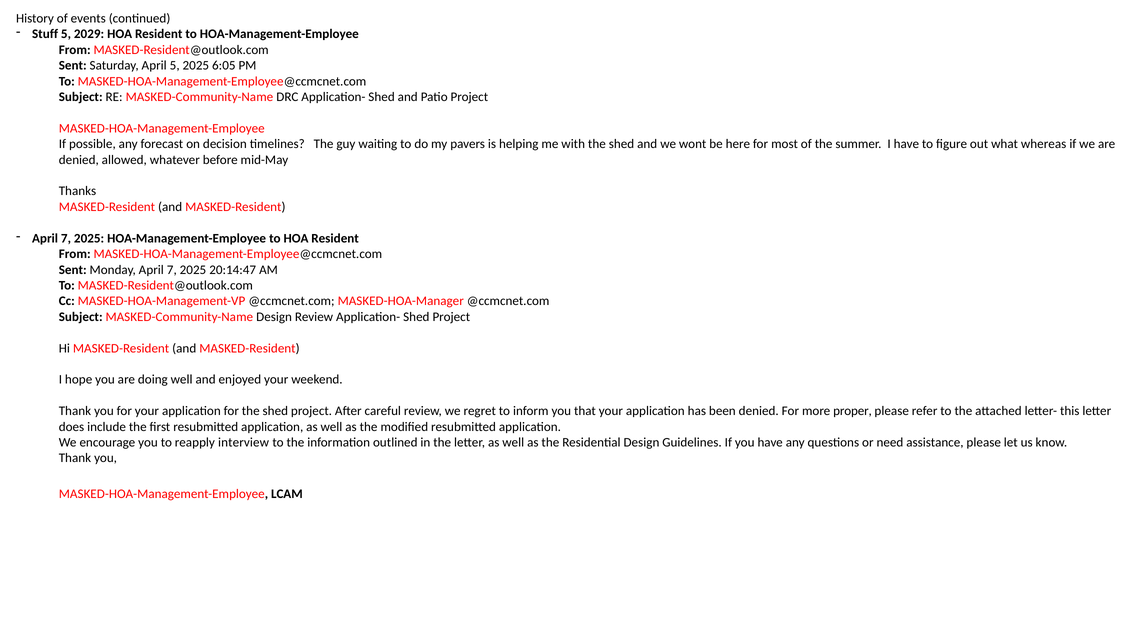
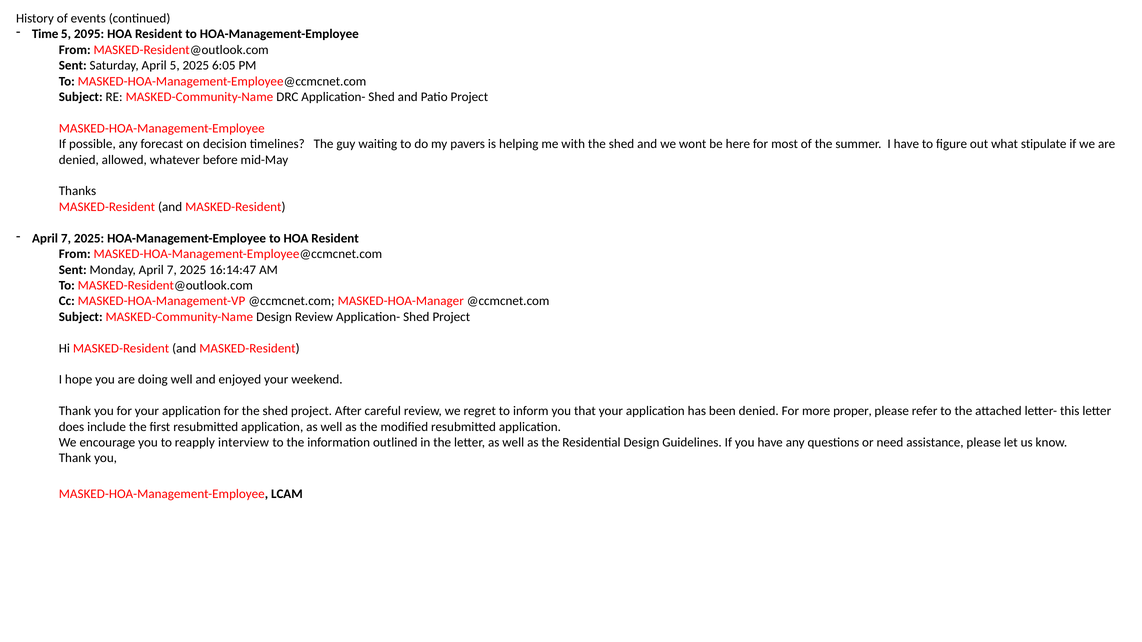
Stuff: Stuff -> Time (45, 34)
2029: 2029 -> 2095 (89, 34)
whereas: whereas -> stipulate (1044, 144)
20:14:47: 20:14:47 -> 16:14:47 (233, 270)
